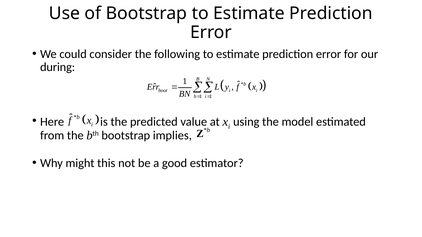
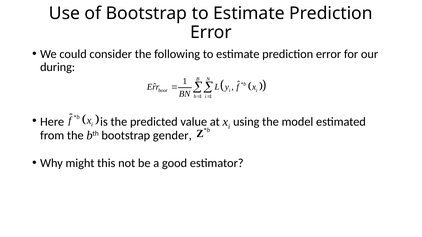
implies: implies -> gender (172, 136)
